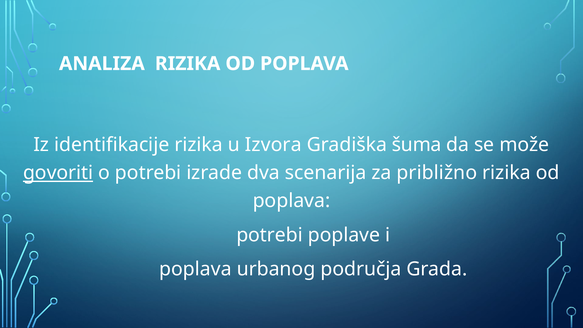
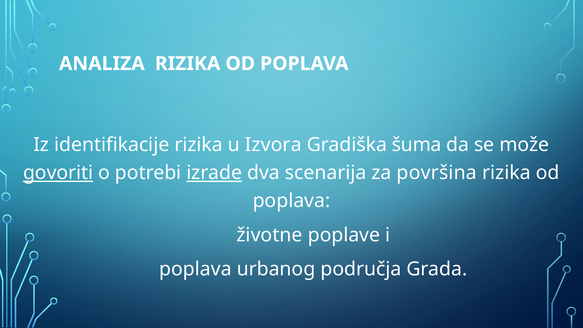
izrade underline: none -> present (214, 173)
približno: približno -> površina (437, 173)
potrebi: potrebi -> životne (269, 235)
